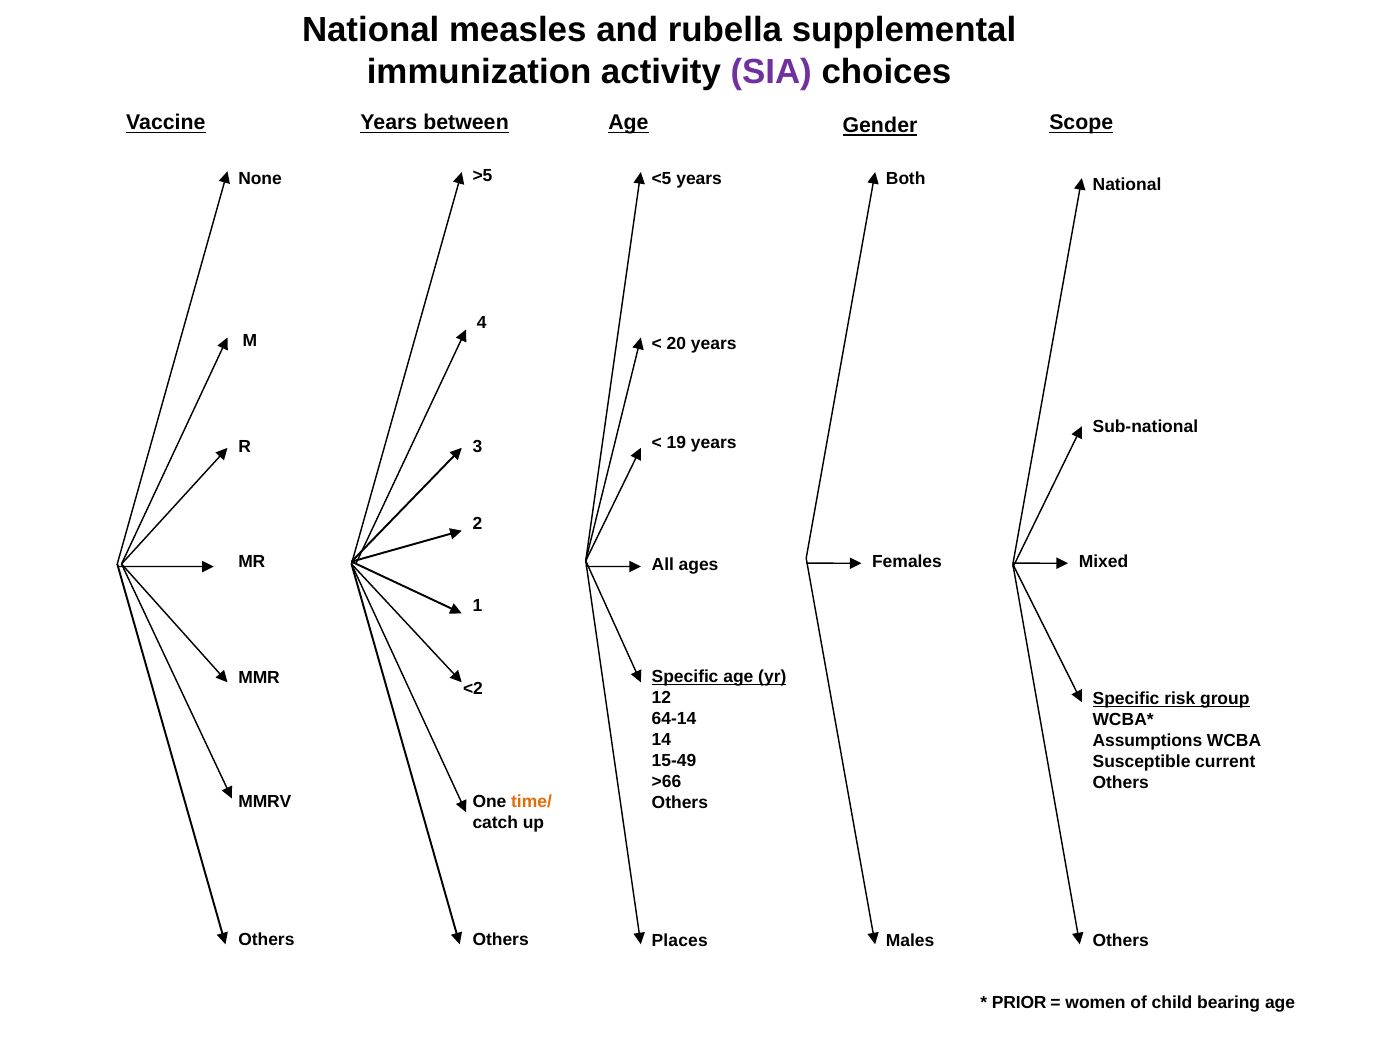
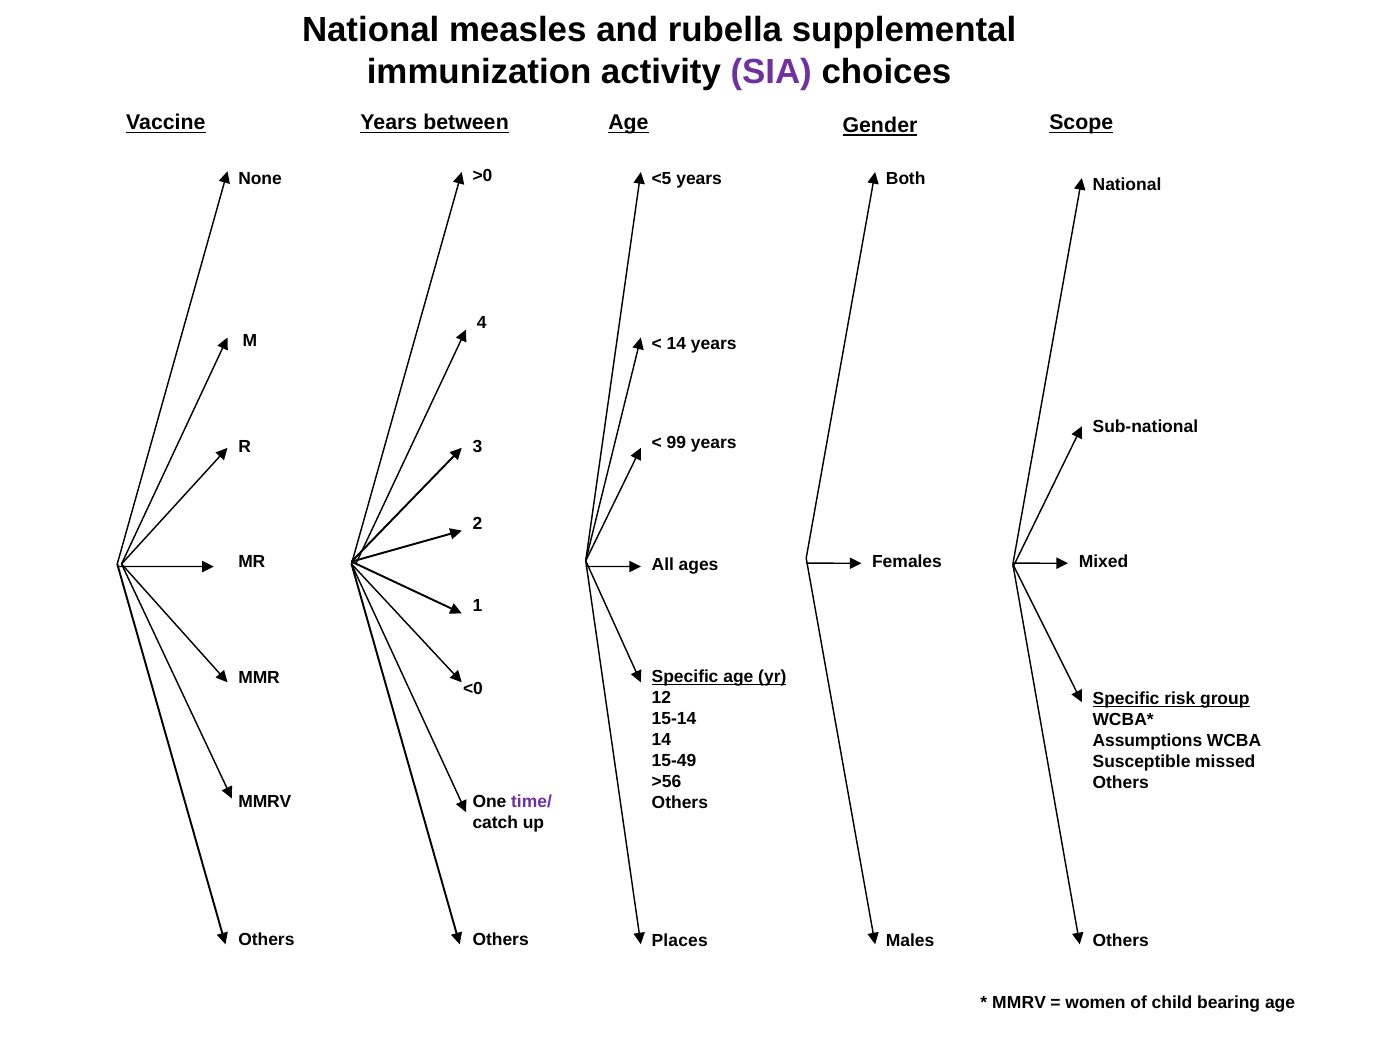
>5: >5 -> >0 (482, 175)
20: 20 -> 14 (676, 344)
19: 19 -> 99 (676, 443)
<2: <2 -> <0 (473, 688)
64-14: 64-14 -> 15-14 (674, 718)
current: current -> missed (1225, 761)
>66: >66 -> >56 (667, 781)
time/ colour: orange -> purple (532, 801)
PRIOR: PRIOR -> MMRV (1019, 1002)
